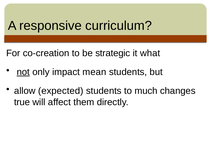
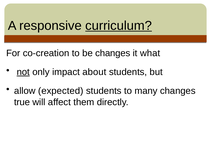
curriculum underline: none -> present (119, 26)
be strategic: strategic -> changes (113, 53)
mean: mean -> about (94, 72)
much: much -> many (146, 91)
